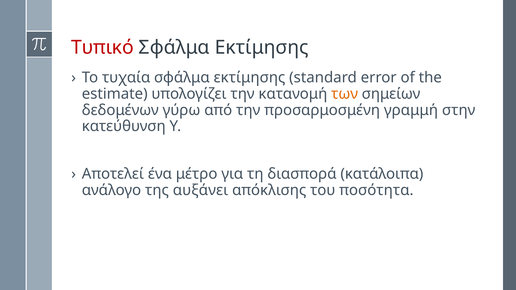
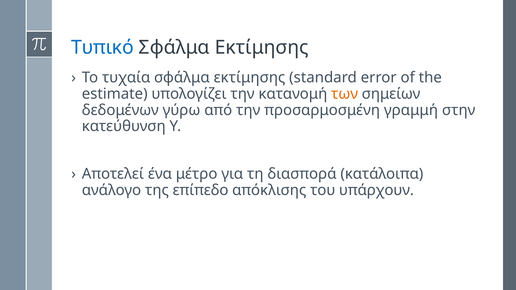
Τυπικό colour: red -> blue (103, 47)
αυξάνει: αυξάνει -> επίπεδο (201, 190)
ποσότητα: ποσότητα -> υπάρχουν (376, 190)
